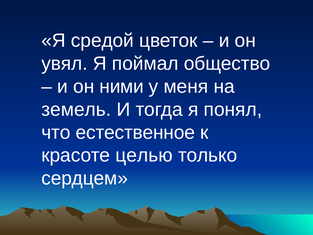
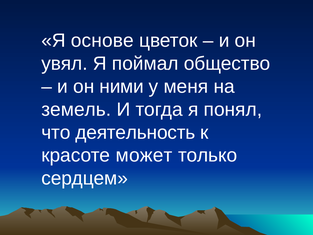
средой: средой -> основе (102, 41)
естественное: естественное -> деятельность (135, 132)
целью: целью -> может (144, 155)
